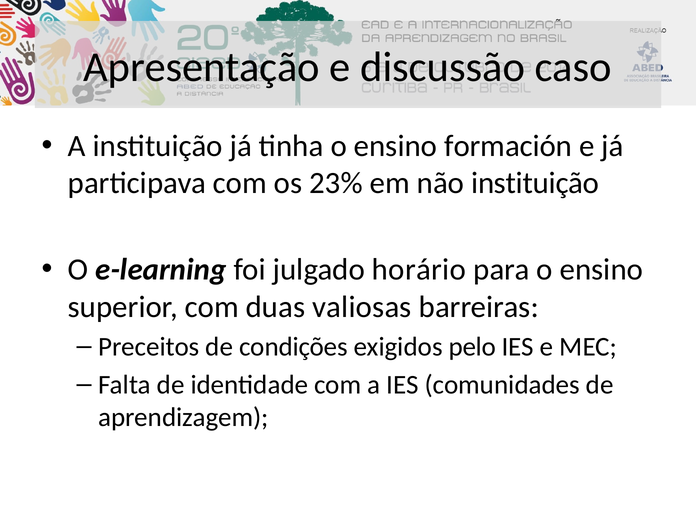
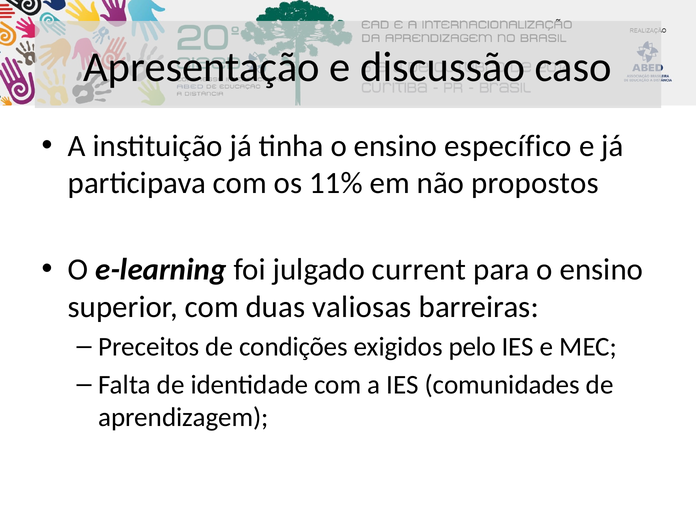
formación: formación -> específico (508, 146)
23%: 23% -> 11% (336, 183)
não instituição: instituição -> propostos (535, 183)
horário: horário -> current (419, 270)
